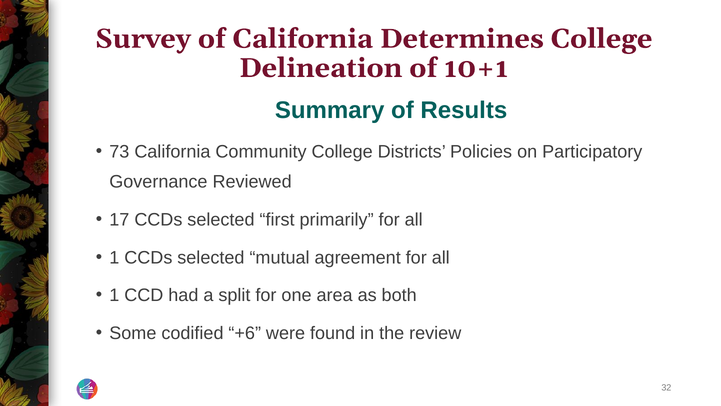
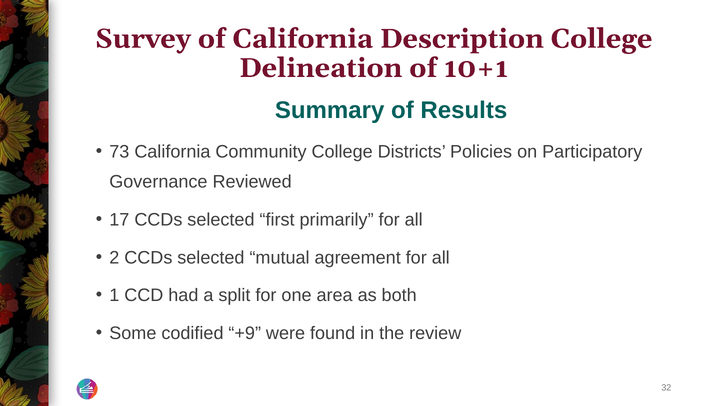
Determines: Determines -> Description (462, 39)
1: 1 -> 2 (114, 257)
+6: +6 -> +9 (245, 333)
